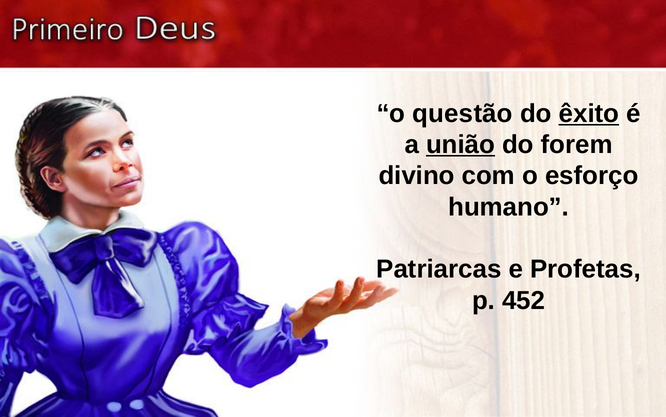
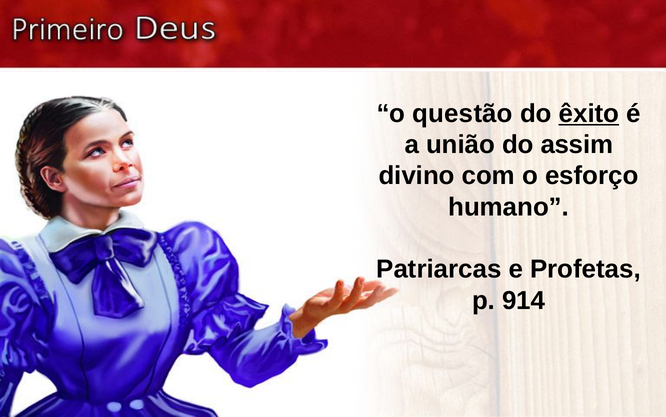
união underline: present -> none (461, 144)
forem: forem -> assim (577, 144)
452: 452 -> 914 (524, 300)
